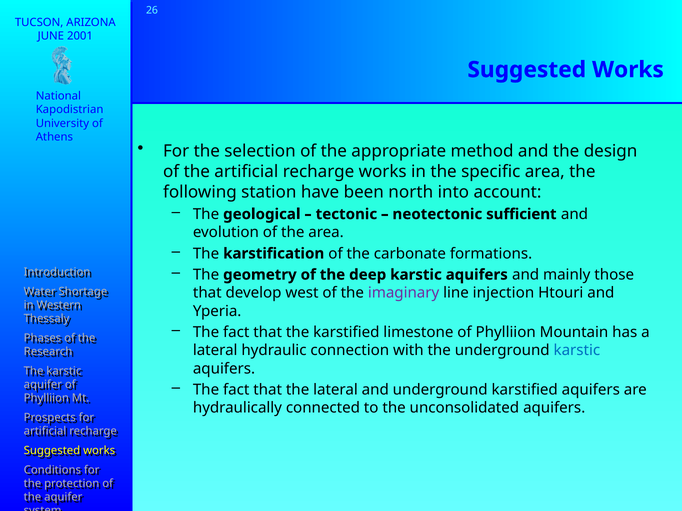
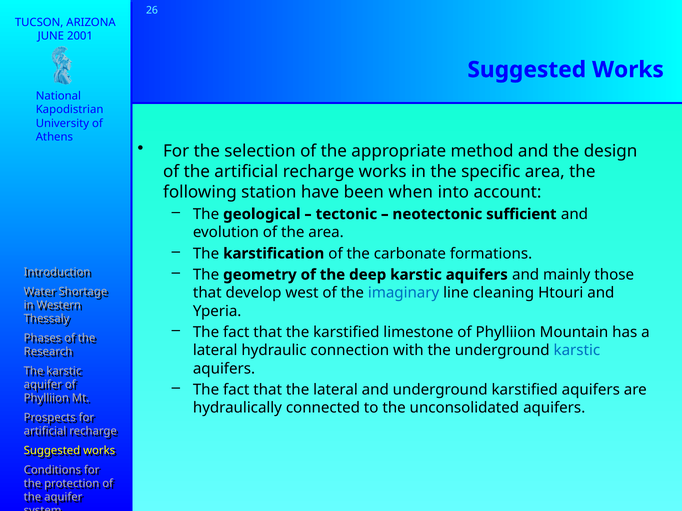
north: north -> when (411, 192)
imaginary colour: purple -> blue (404, 293)
injection: injection -> cleaning (503, 293)
